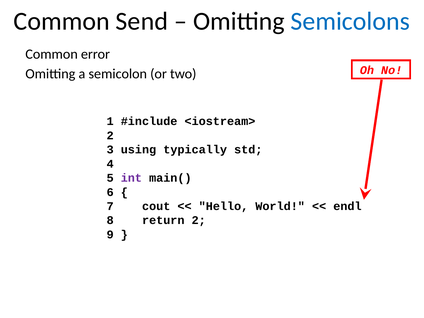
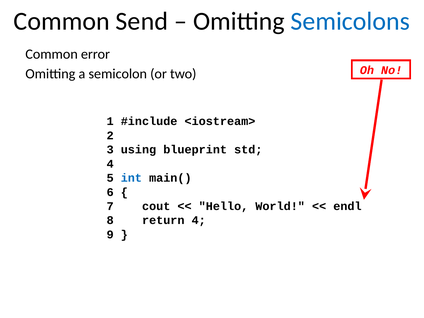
typically: typically -> blueprint (195, 150)
int colour: purple -> blue (131, 178)
return 2: 2 -> 4 (199, 220)
